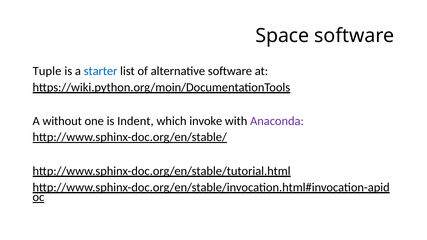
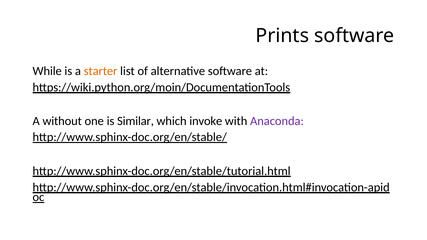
Space: Space -> Prints (282, 36)
Tuple: Tuple -> While (47, 71)
starter colour: blue -> orange (101, 71)
Indent: Indent -> Similar (136, 121)
